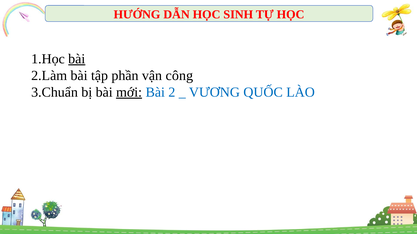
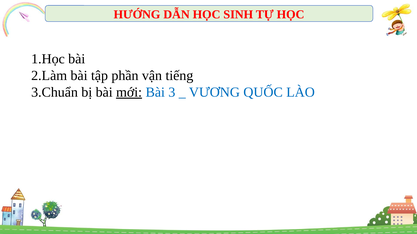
bài underline: present -> none (77, 59)
công: công -> tiếng (179, 76)
2: 2 -> 3 (172, 92)
